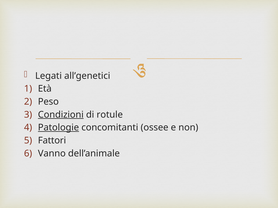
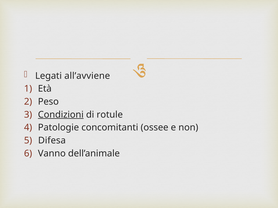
all’genetici: all’genetici -> all’avviene (87, 76)
Patologie underline: present -> none (58, 128)
Fattori: Fattori -> Difesa (52, 141)
